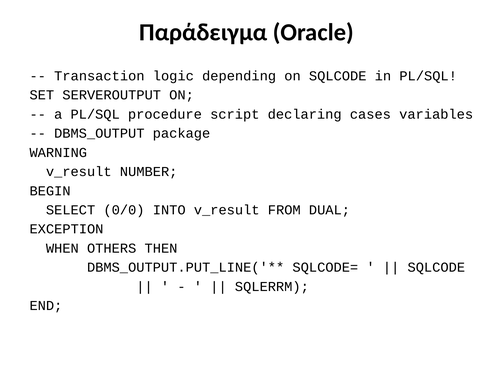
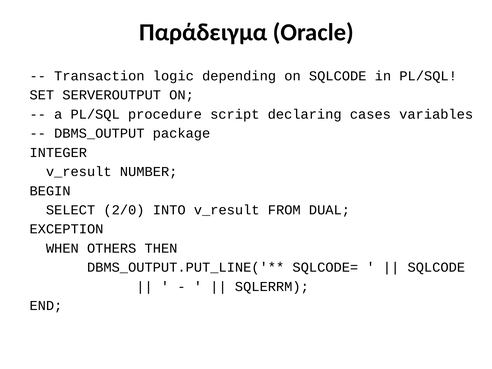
WARNING: WARNING -> INTEGER (58, 153)
0/0: 0/0 -> 2/0 (124, 210)
